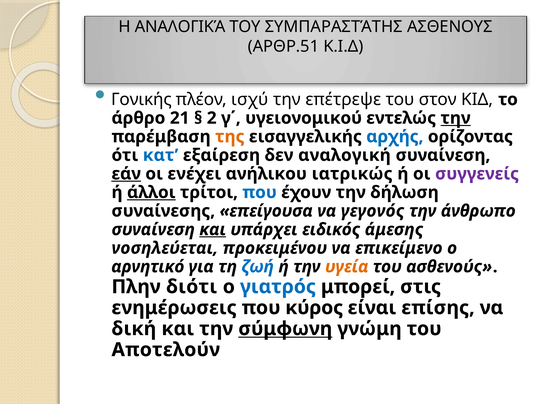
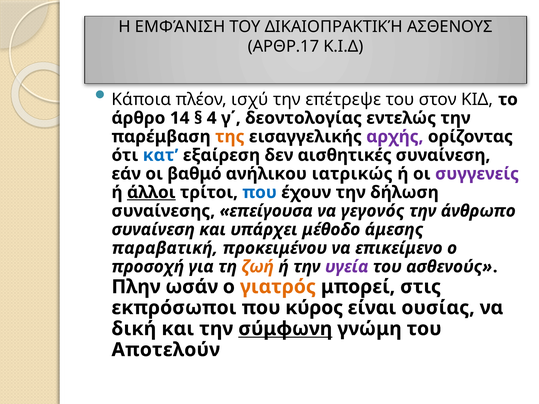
ΑΝΑΛΟΓΙΚΆ: ΑΝΑΛΟΓΙΚΆ -> ΕΜΦΆΝΙΣΗ (180, 27)
ΣΥΜΠΑΡΑΣΤΆΤΗΣ: ΣΥΜΠΑΡΑΣΤΆΤΗΣ -> ΔΙΚΑΙΟΠΡΑΚΤΙΚΉ (334, 27)
ΑΡΘΡ.51: ΑΡΘΡ.51 -> ΑΡΘΡ.17 (283, 47)
Γονικής: Γονικής -> Κάποια (141, 100)
21: 21 -> 14 (180, 118)
2: 2 -> 4 (212, 118)
υγειονομικού: υγειονομικού -> δεοντολογίας (304, 118)
την underline: present -> none (456, 118)
αρχής colour: blue -> purple (395, 137)
αναλογική: αναλογική -> αισθητικές (345, 155)
εάν underline: present -> none (126, 174)
ενέχει: ενέχει -> βαθμό (194, 174)
και underline: present -> none (213, 230)
ειδικός: ειδικός -> μέθοδο (331, 230)
νοσηλεύεται: νοσηλεύεται -> παραβατική (165, 248)
αρνητικό: αρνητικό -> προσοχή (148, 267)
ζωή colour: blue -> orange (258, 267)
υγεία colour: orange -> purple (347, 267)
διότι: διότι -> ωσάν (192, 287)
γιατρός colour: blue -> orange (278, 287)
ενημέρωσεις: ενημέρωσεις -> εκπρόσωποι (174, 308)
επίσης: επίσης -> ουσίας (438, 308)
